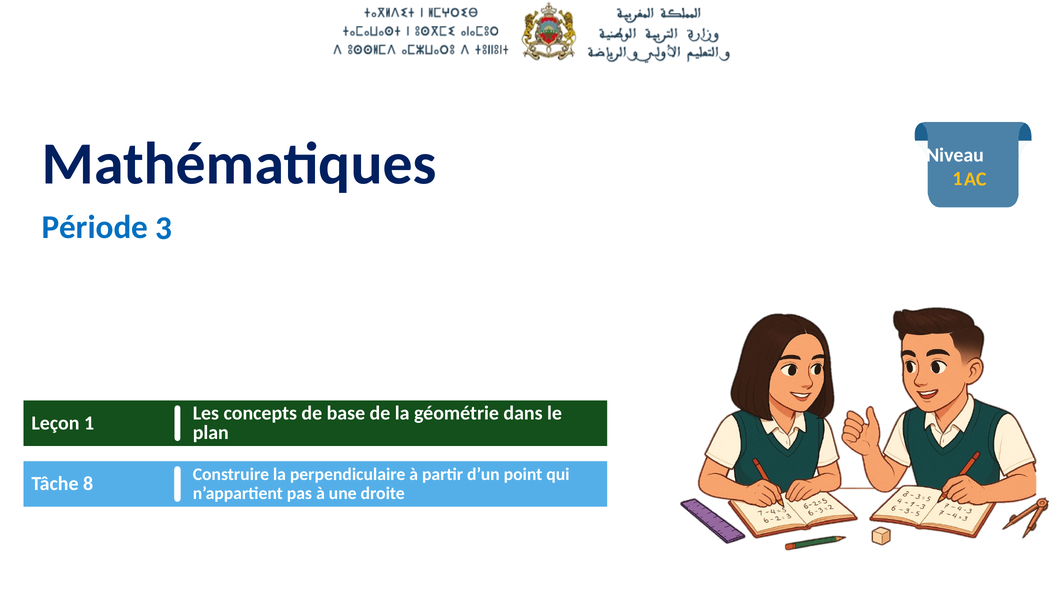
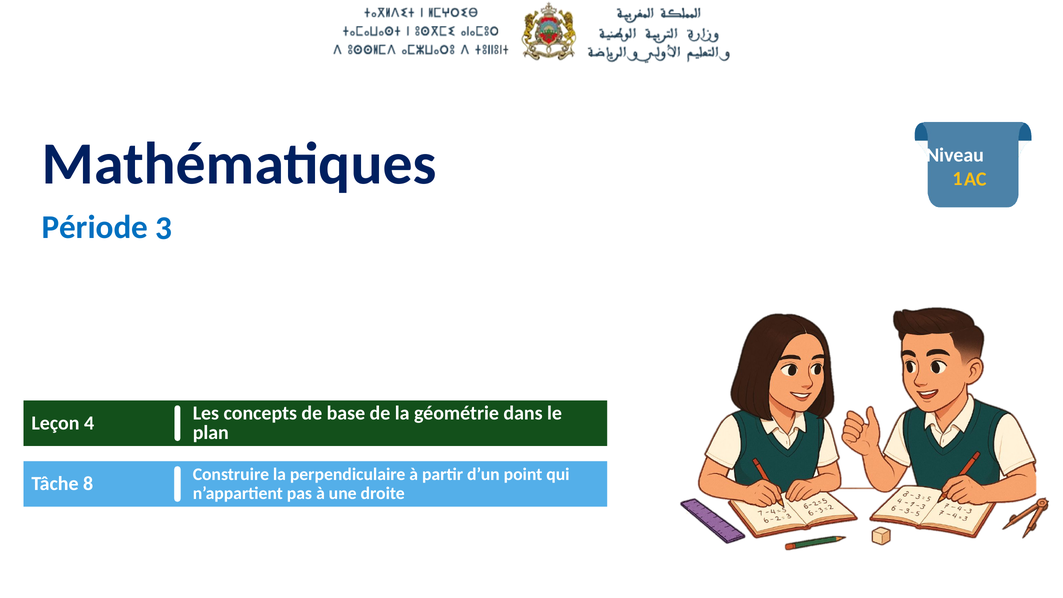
Leçon 1: 1 -> 4 (89, 423)
